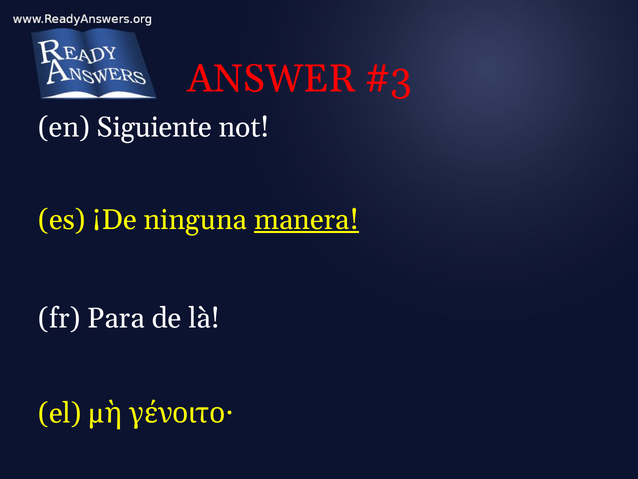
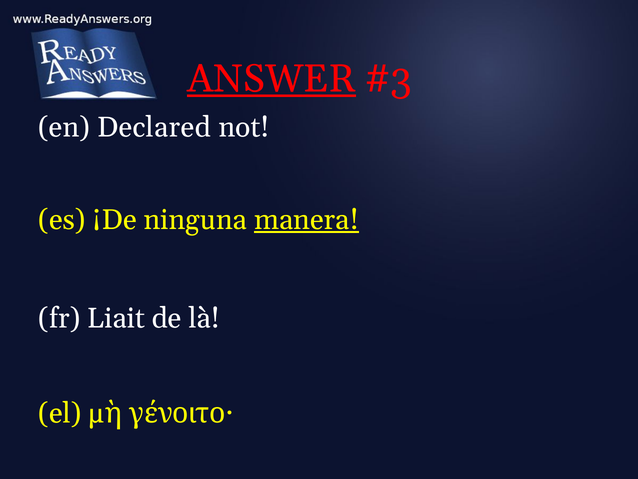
ANSWER underline: none -> present (272, 79)
Siguiente: Siguiente -> Declared (154, 127)
Para: Para -> Liait (116, 318)
